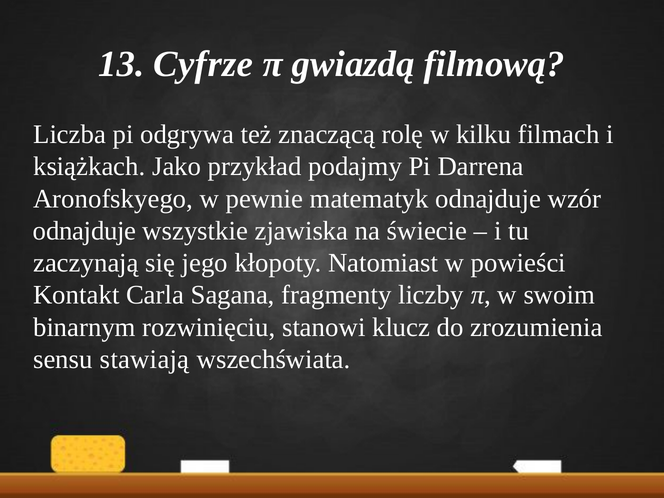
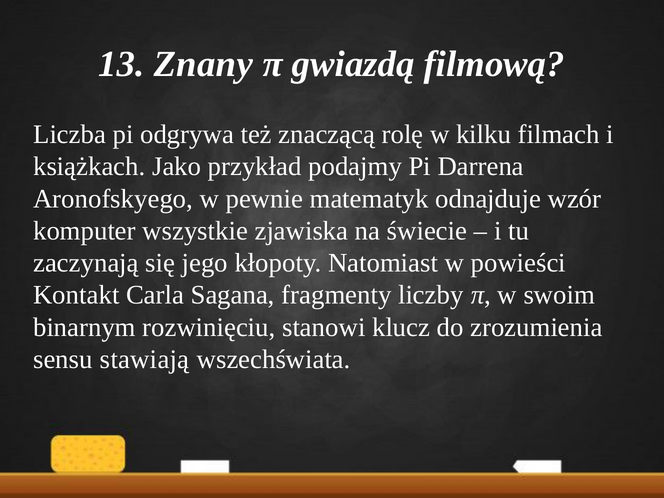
Cyfrze: Cyfrze -> Znany (203, 64)
odnajduje: odnajduje -> komputer (84, 231)
